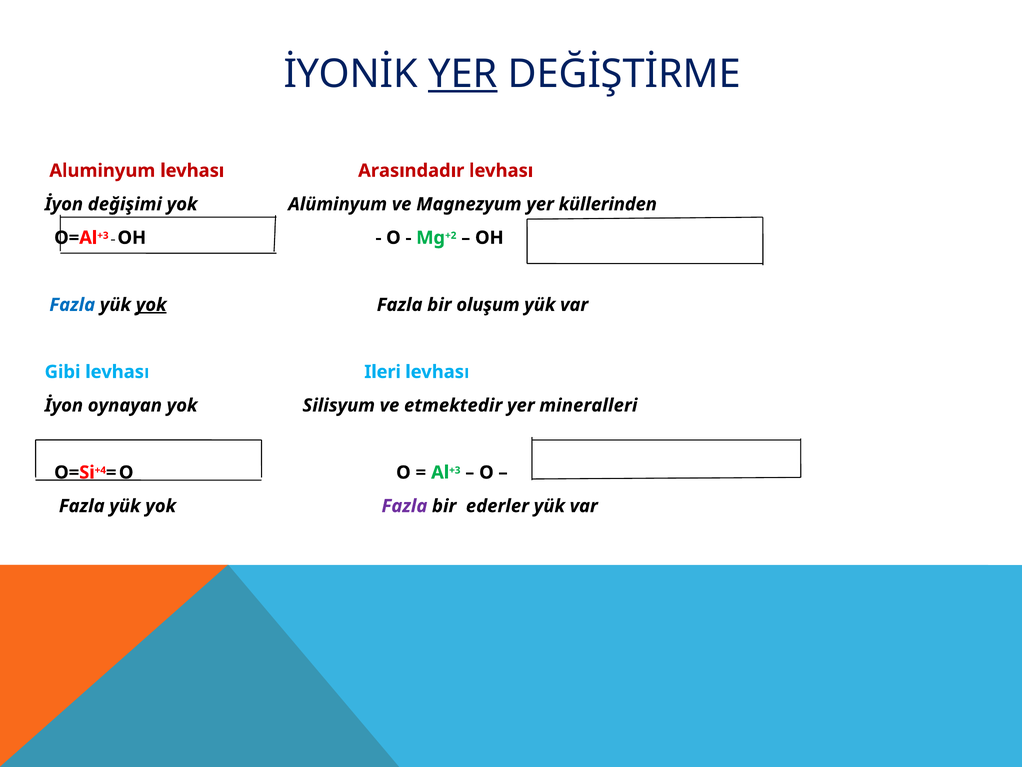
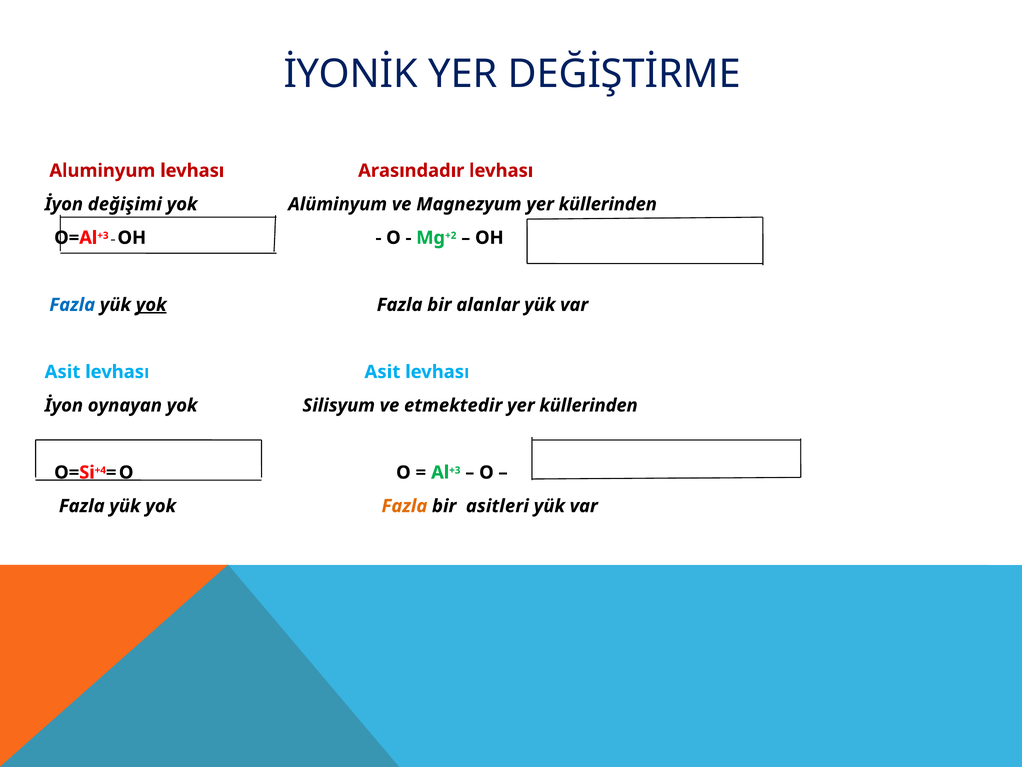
YER underline: present -> none (463, 74)
oluşum: oluşum -> alanlar (488, 305)
Gibi: Gibi -> Asit (63, 372)
levhası Ileri: Ileri -> Asit (382, 372)
mineralleri: mineralleri -> küllerinden (589, 405)
Fazla colour: purple -> orange (404, 506)
ederler: ederler -> asitleri (497, 506)
